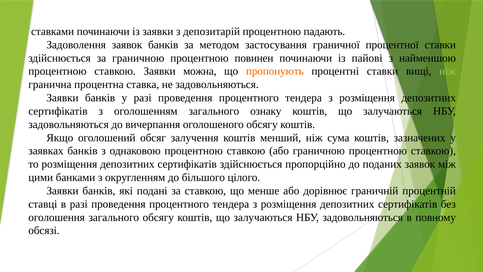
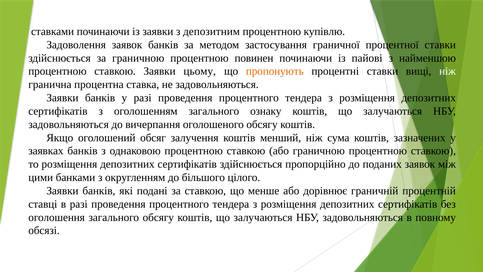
депозитарій: депозитарій -> депозитним (212, 31)
падають: падають -> купівлю (324, 31)
можна: можна -> цьому (200, 71)
ніж colour: light green -> white (448, 71)
